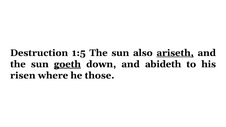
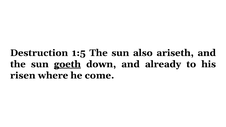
ariseth underline: present -> none (175, 53)
abideth: abideth -> already (163, 64)
those: those -> come (99, 76)
